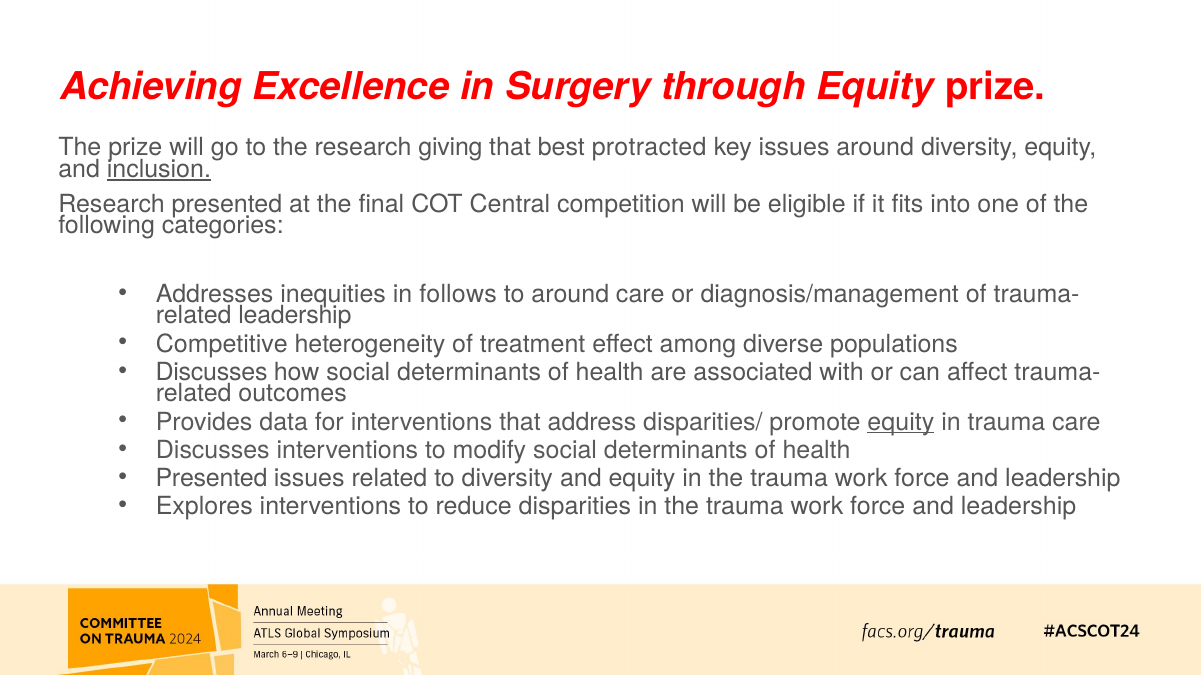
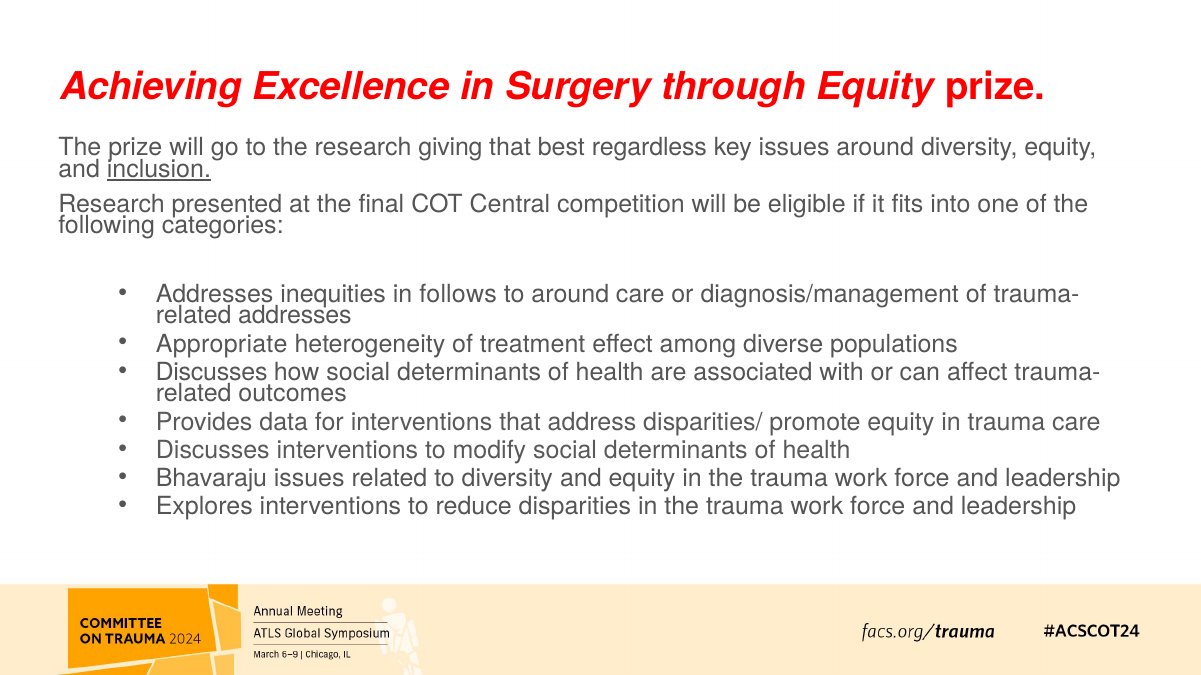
protracted: protracted -> regardless (649, 148)
related leadership: leadership -> addresses (295, 316)
Competitive: Competitive -> Appropriate (222, 344)
equity underline: present -> none (901, 422)
Presented: Presented -> Bhavaraju (212, 479)
